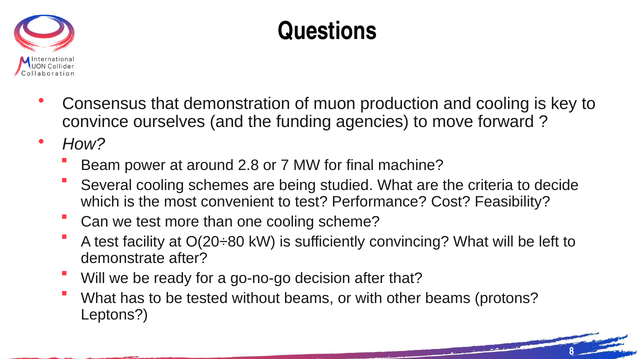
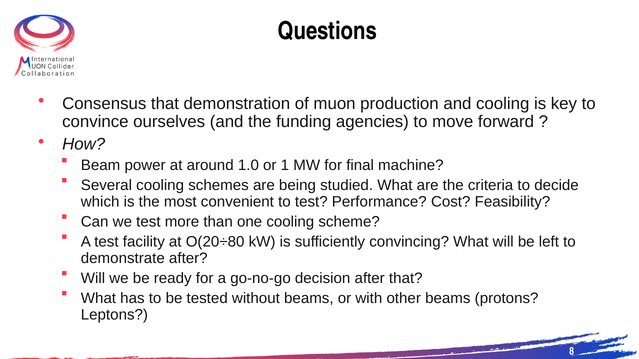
2.8: 2.8 -> 1.0 (248, 165)
7: 7 -> 1 (285, 165)
